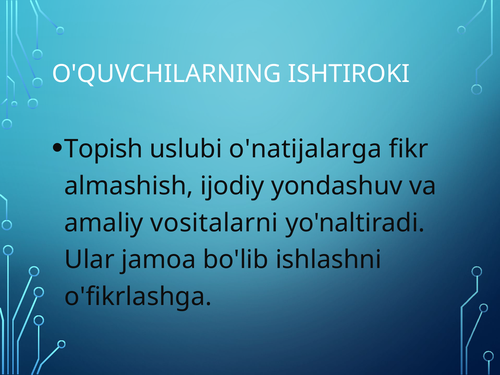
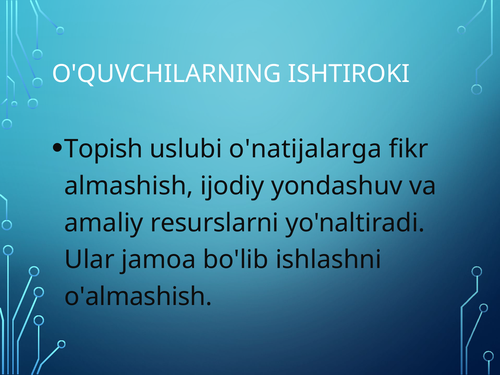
vositalarni: vositalarni -> resurslarni (214, 223)
o'fikrlashga: o'fikrlashga -> o'almashish (138, 297)
